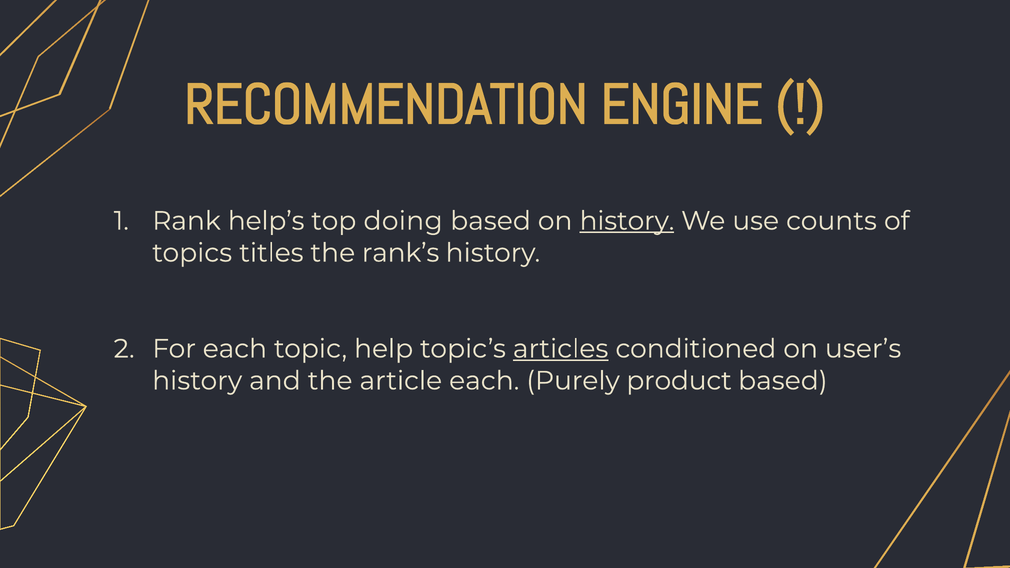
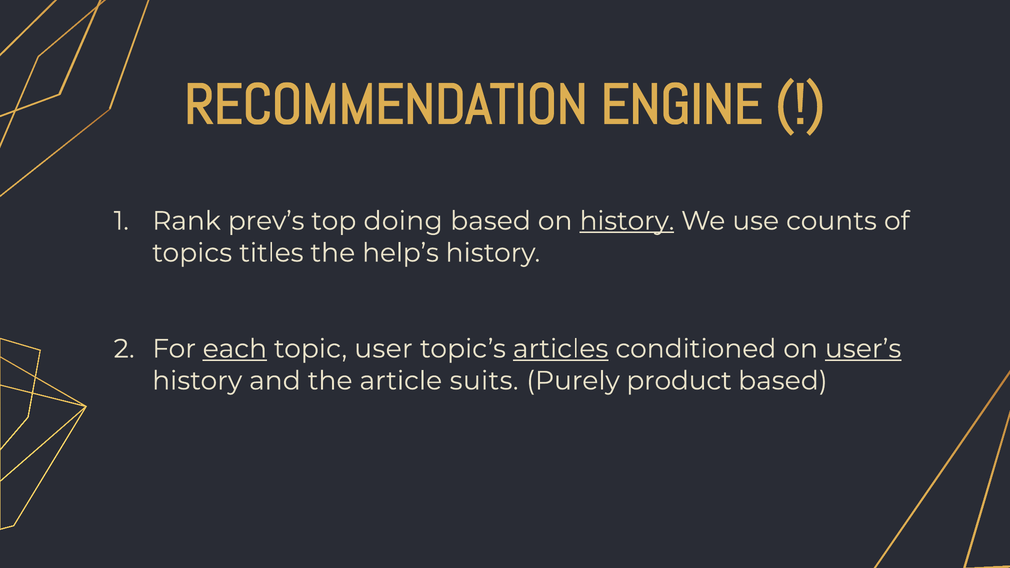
help’s: help’s -> prev’s (266, 221)
rank’s: rank’s -> help’s (401, 253)
each underline: none -> present (235, 349)
help: help -> user (383, 349)
user’s underline: none -> present (863, 349)
article each: each -> suits (484, 381)
